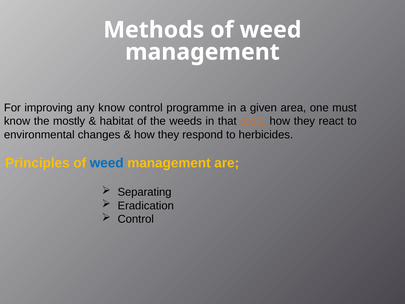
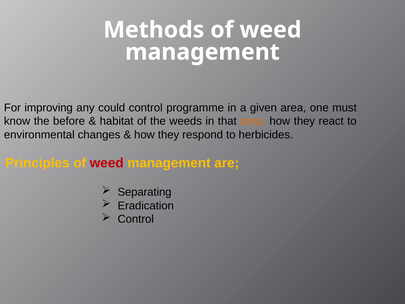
any know: know -> could (112, 108)
mostly: mostly -> before (69, 121)
weed colour: blue -> red (107, 163)
